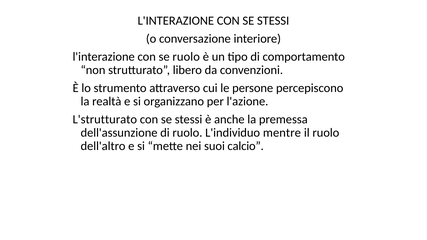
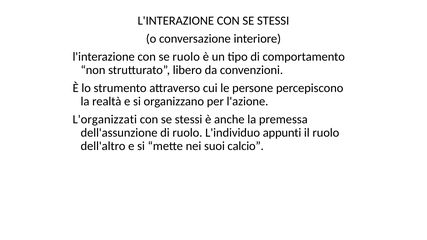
L'strutturato: L'strutturato -> L'organizzati (105, 119)
mentre: mentre -> appunti (282, 133)
